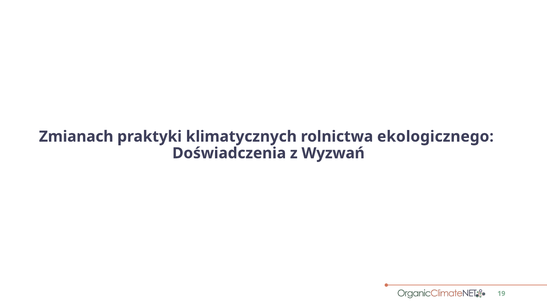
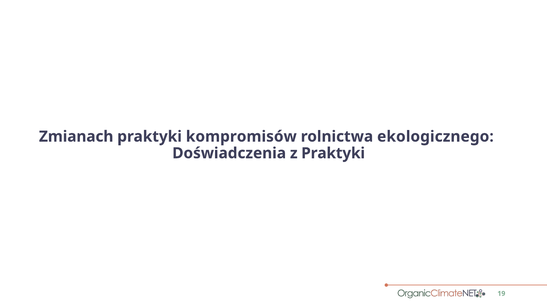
klimatycznych: klimatycznych -> kompromisów (241, 136)
z Wyzwań: Wyzwań -> Praktyki (333, 153)
